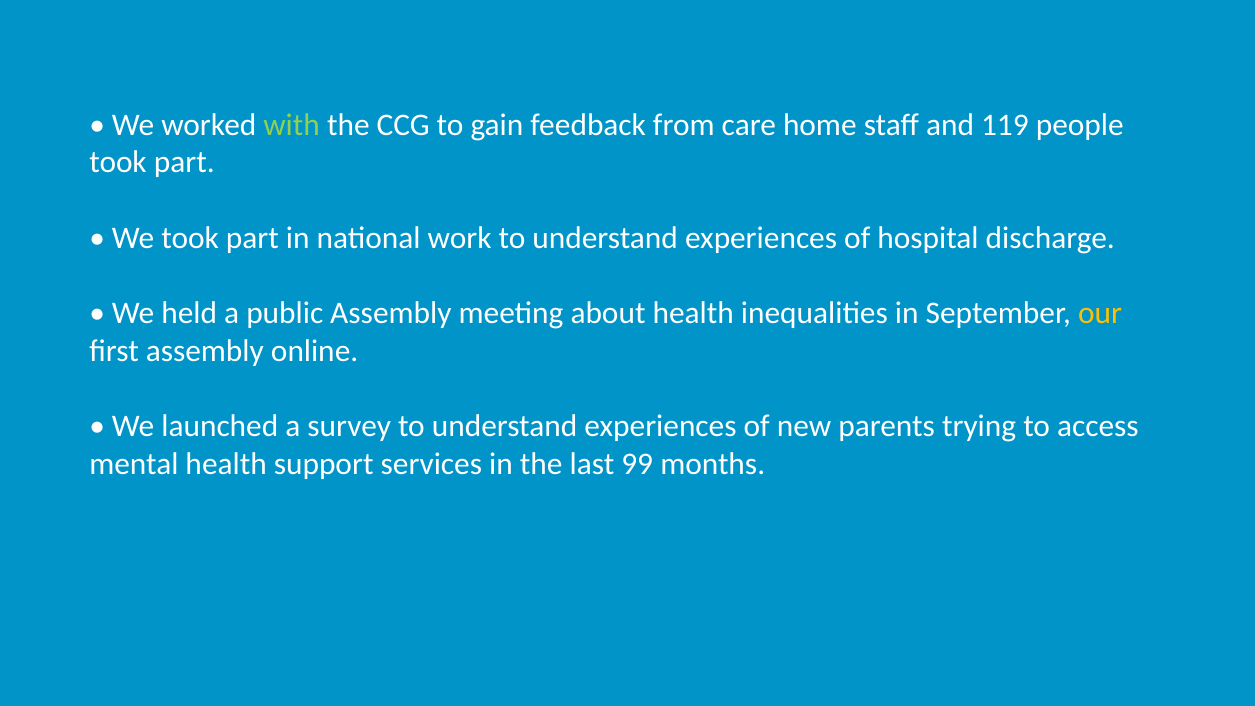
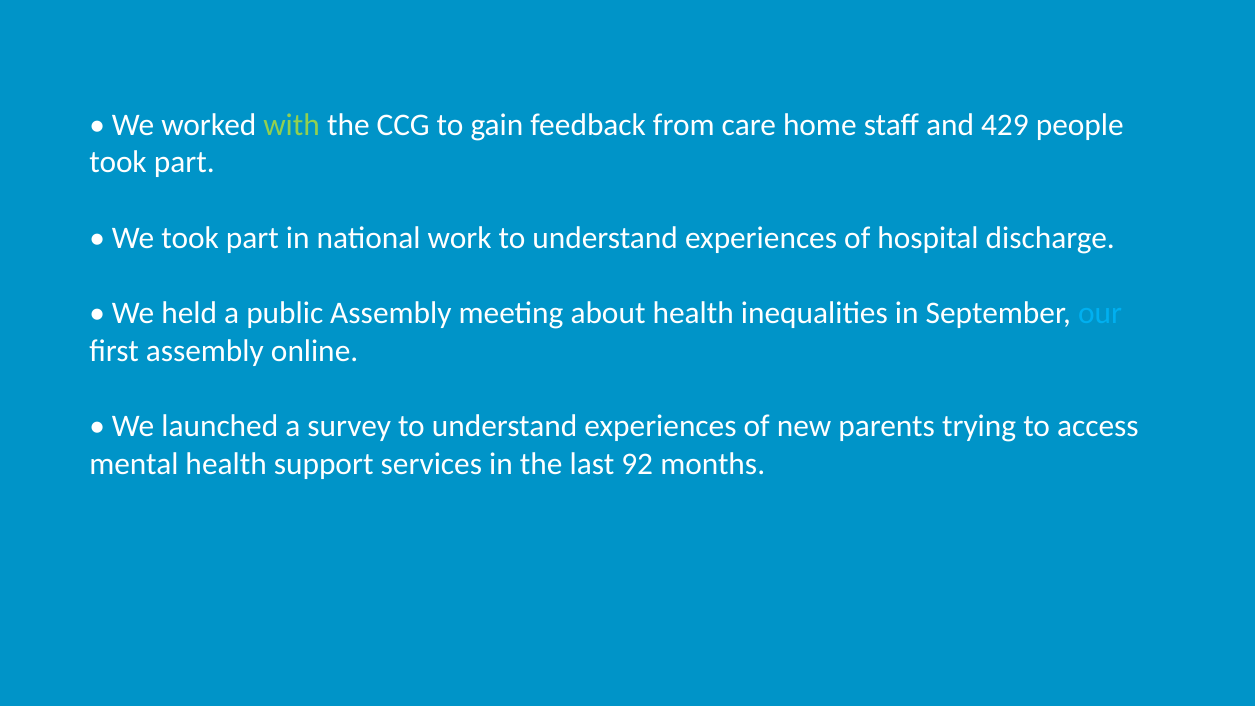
119: 119 -> 429 (1005, 125)
our colour: yellow -> light blue (1100, 313)
99: 99 -> 92 (637, 464)
